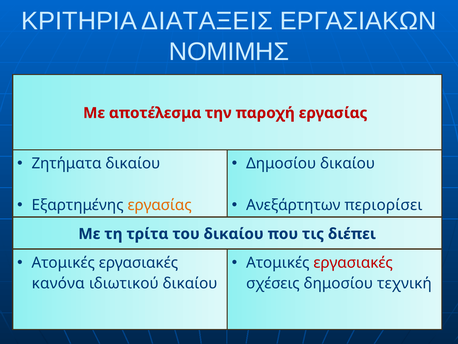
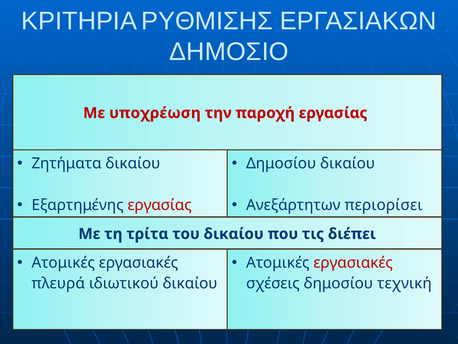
ΔΙΑΤΑΞΕΙΣ: ΔΙΑΤΑΞΕΙΣ -> ΡΥΘΜΙΣΗΣ (207, 21)
ΝΟΜΙΜΗΣ: ΝΟΜΙΜΗΣ -> ΔΗΜΟΣΙΟ (229, 52)
αποτέλεσμα: αποτέλεσμα -> υποχρέωση (155, 113)
εργασίας colour: orange -> red (160, 205)
κανόνα: κανόνα -> πλευρά (58, 283)
